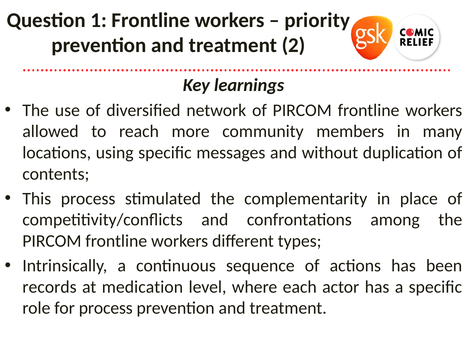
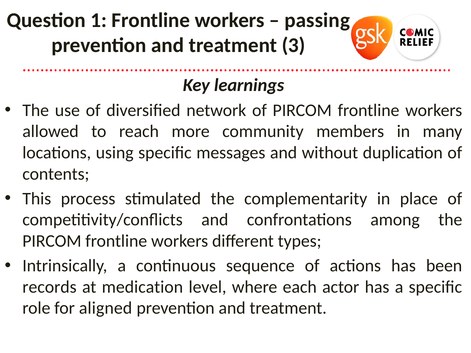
priority: priority -> passing (317, 20)
2: 2 -> 3 (294, 45)
for process: process -> aligned (106, 308)
